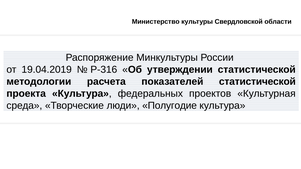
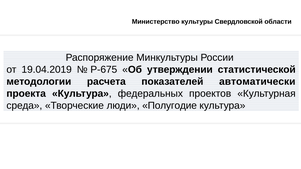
Р-316: Р-316 -> Р-675 (104, 70)
показателей статистической: статистической -> автоматически (257, 82)
